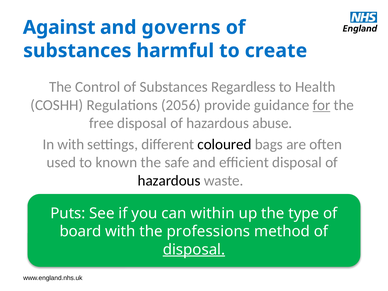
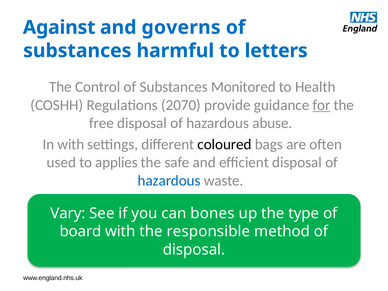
create: create -> letters (276, 51)
Regardless: Regardless -> Monitored (243, 87)
2056: 2056 -> 2070 (181, 105)
known: known -> applies (116, 163)
hazardous colour: black -> blue (169, 181)
Puts: Puts -> Vary (68, 213)
within: within -> bones (212, 213)
professions: professions -> responsible (208, 231)
disposal underline: present -> none (194, 250)
